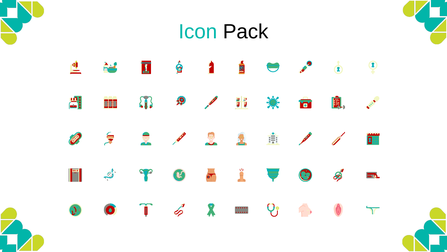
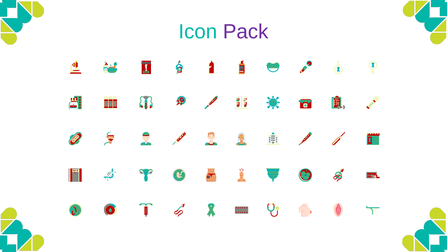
Pack colour: black -> purple (246, 32)
